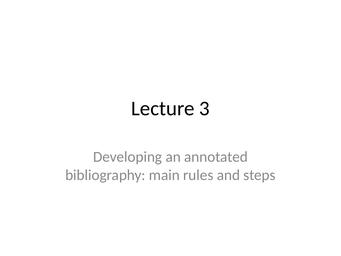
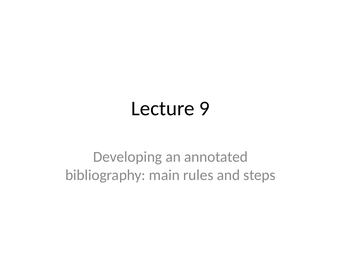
3: 3 -> 9 (204, 108)
